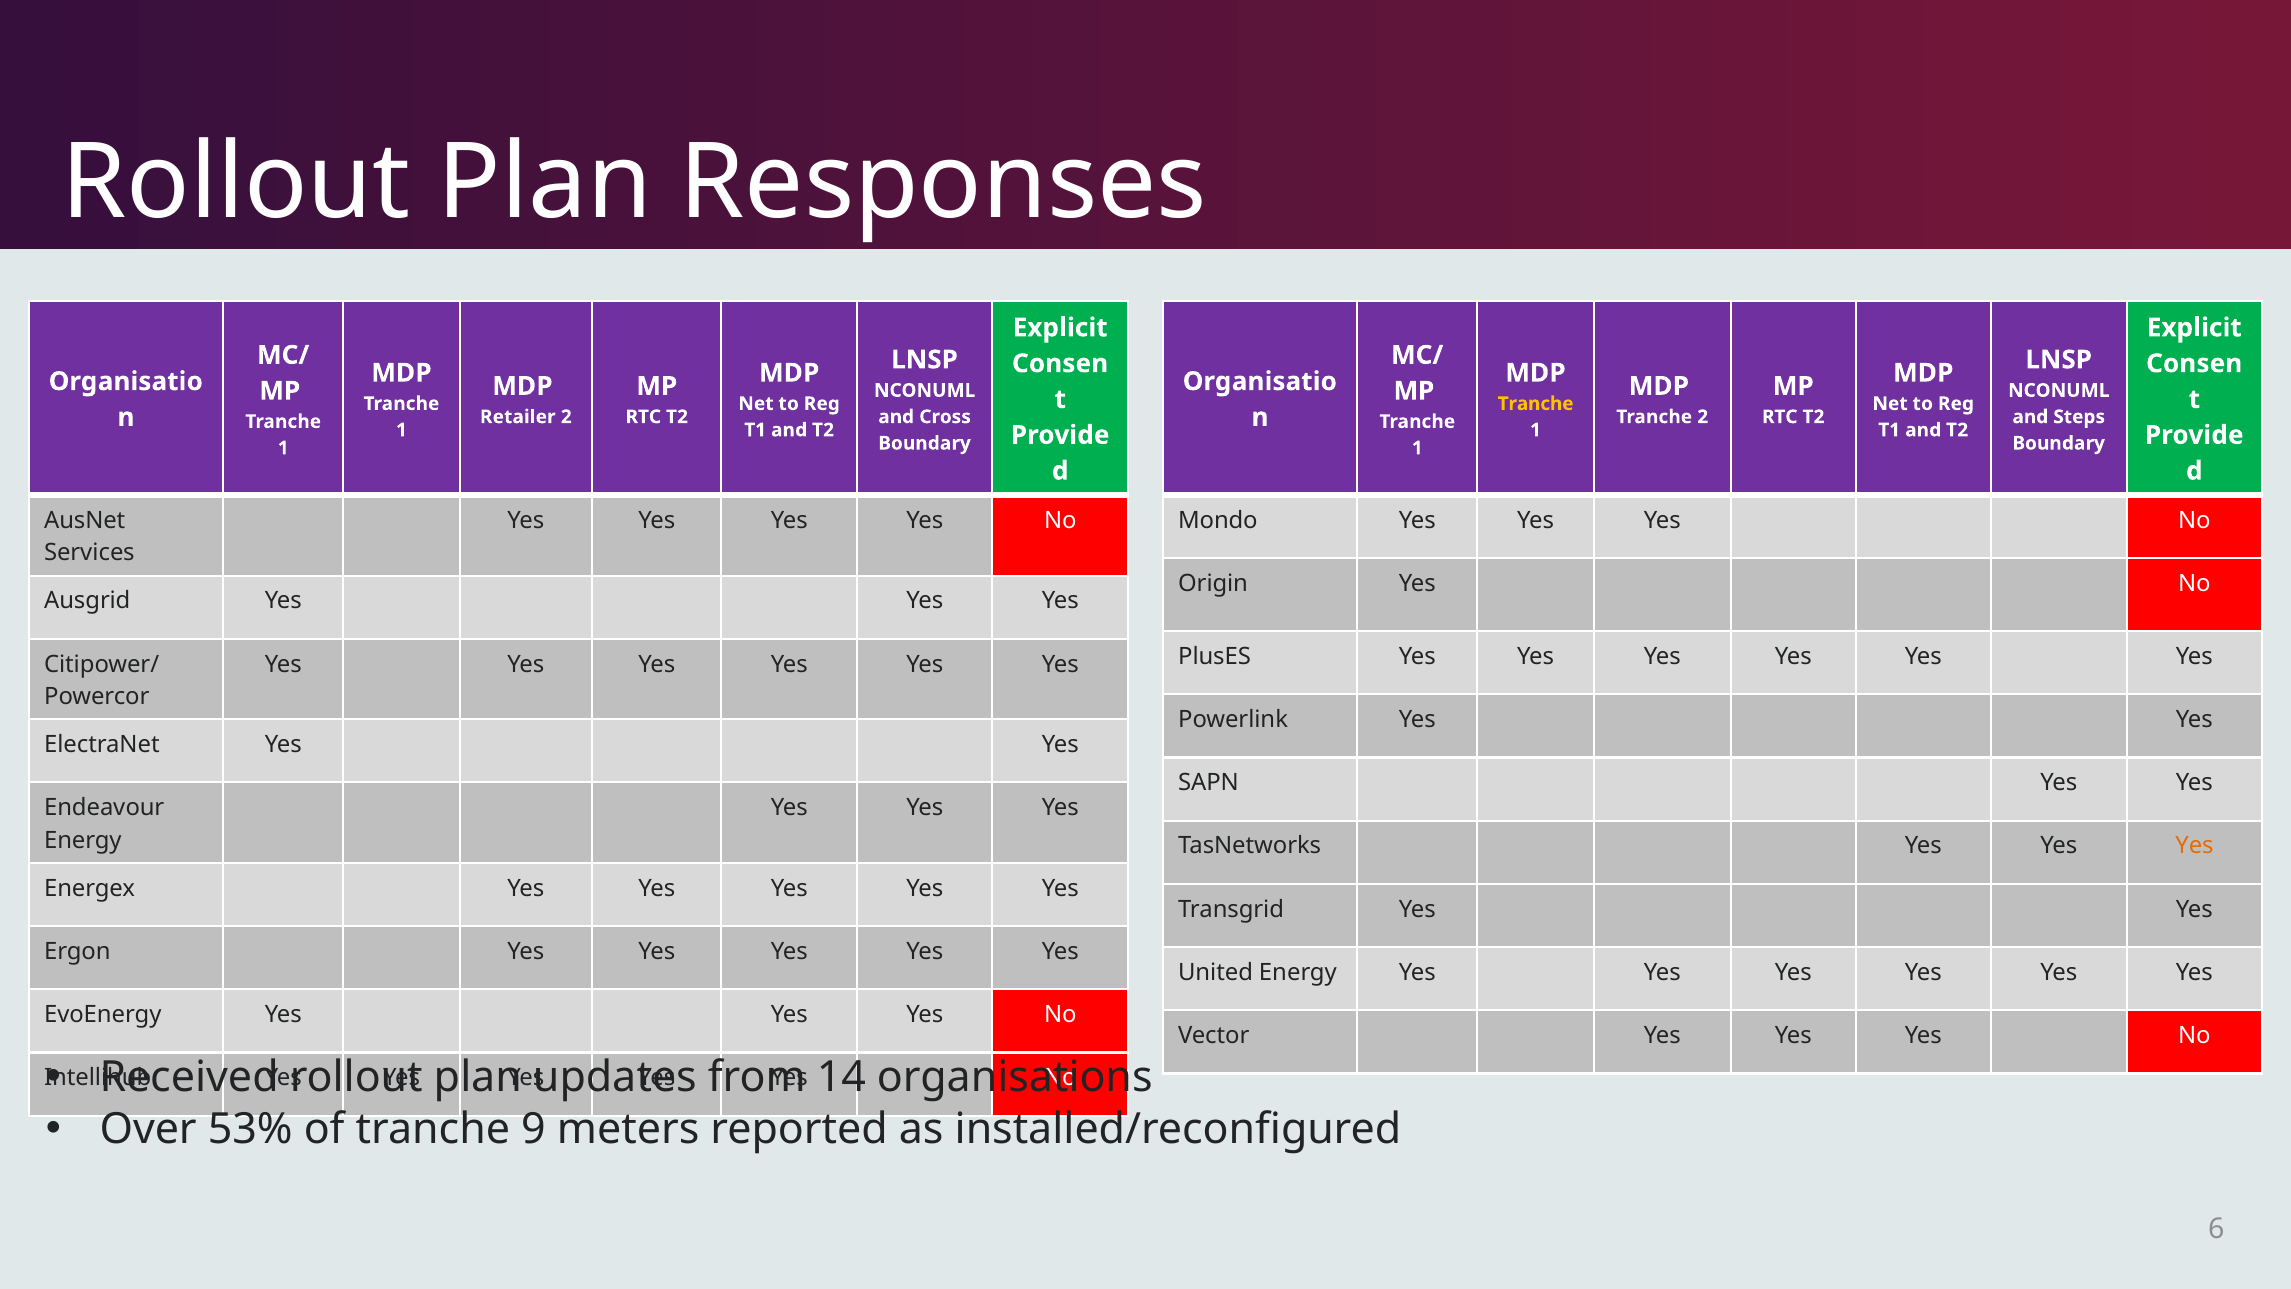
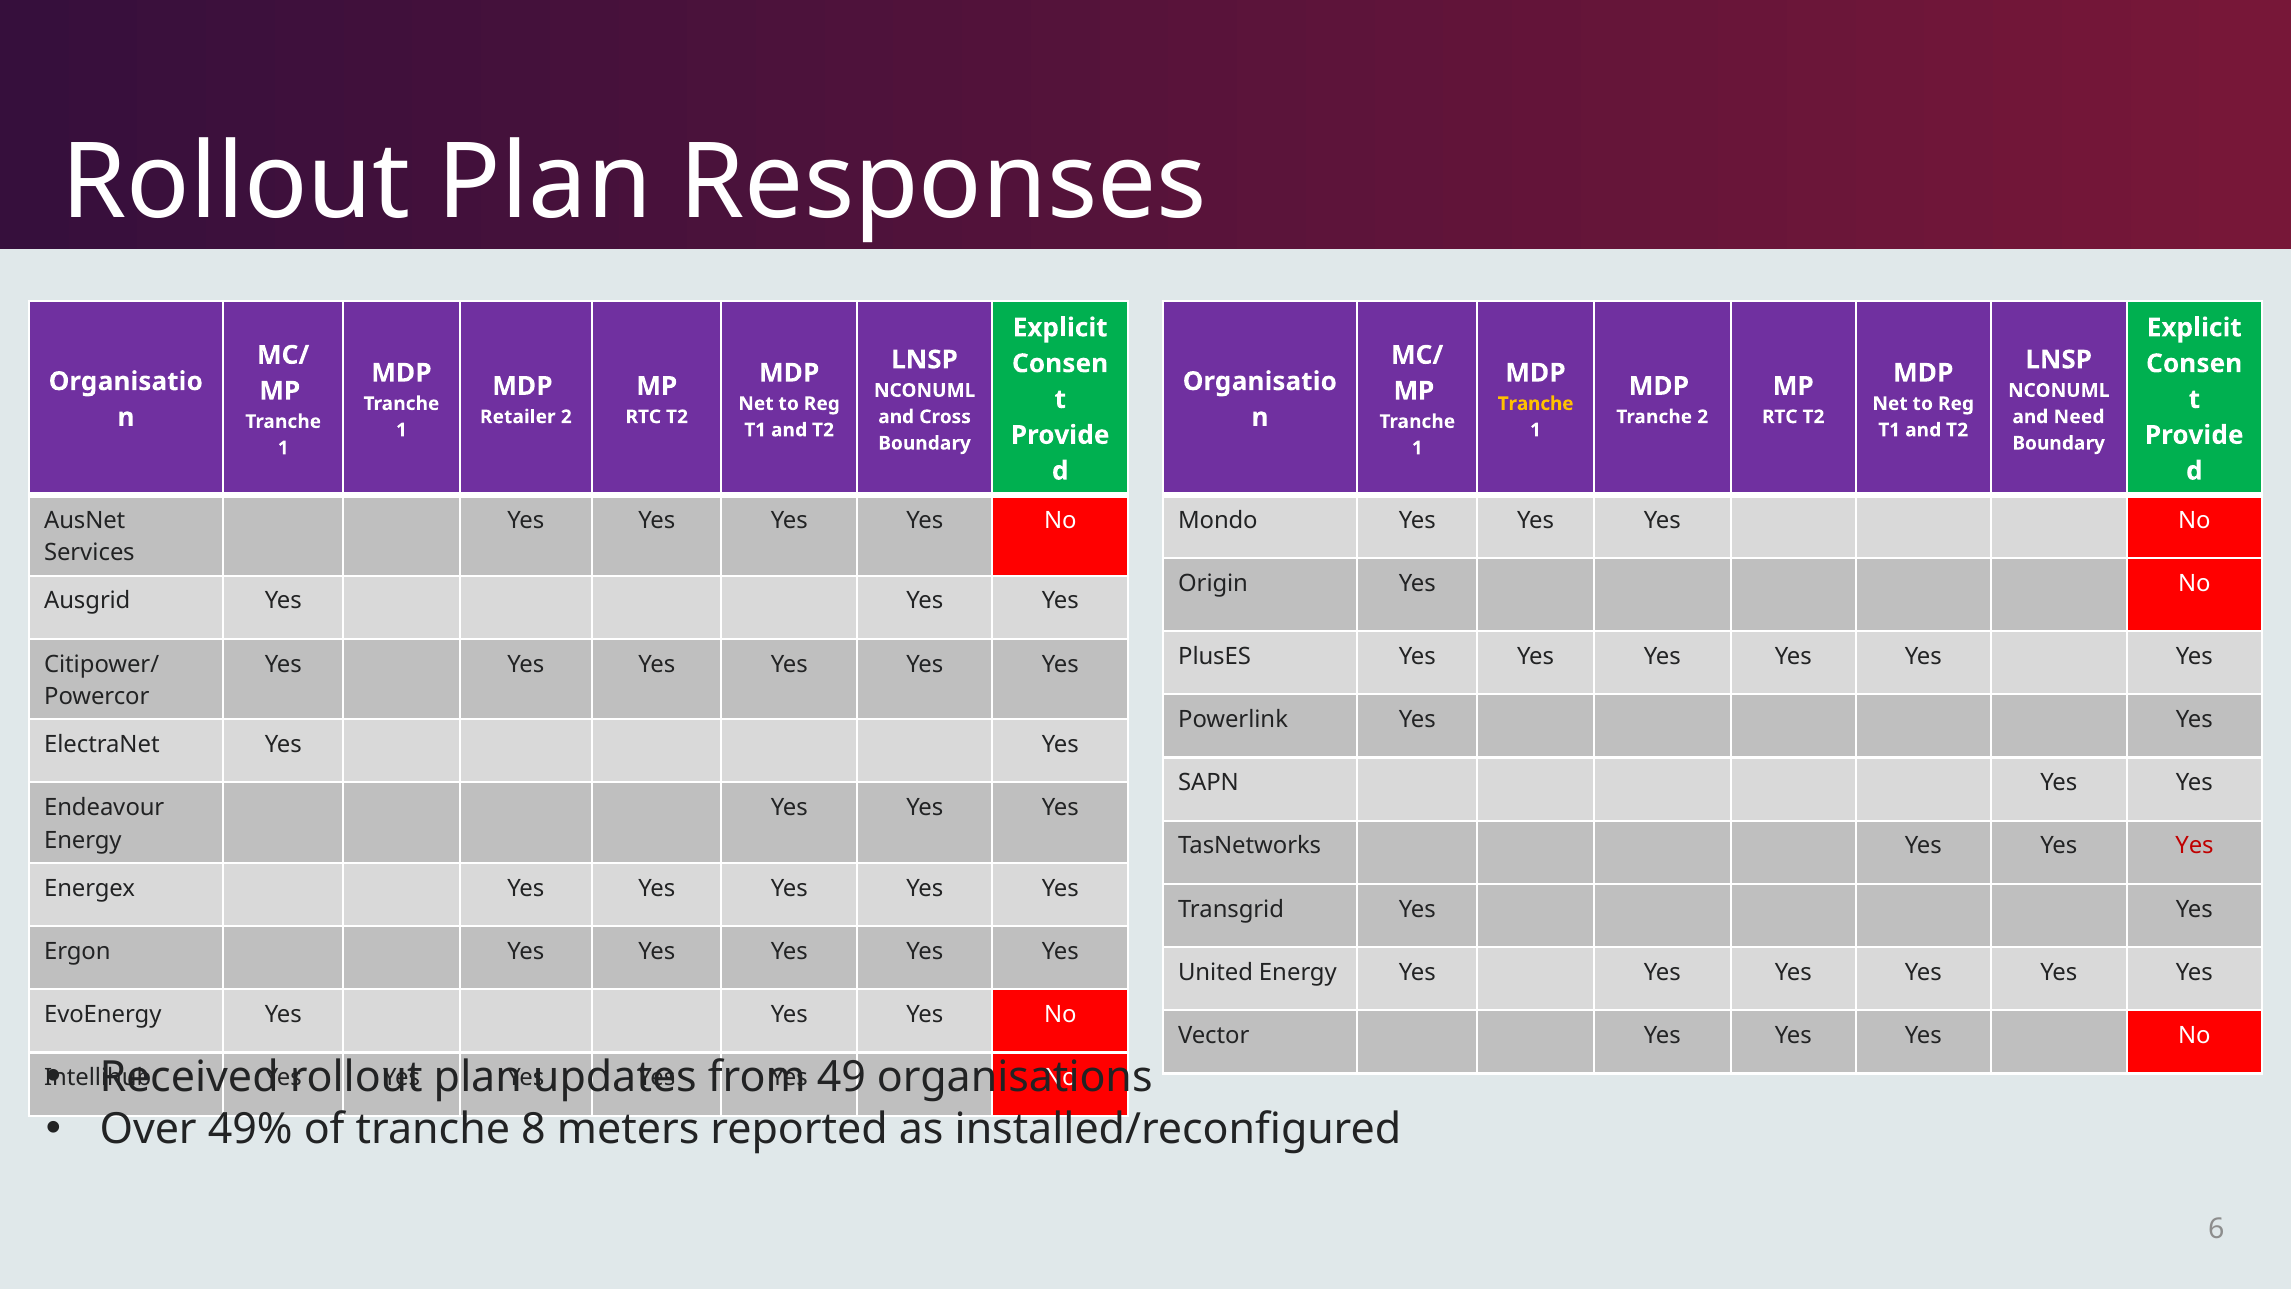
Steps: Steps -> Need (2079, 417)
Yes colour: orange -> red (2194, 846)
14: 14 -> 49 (841, 1078)
53%: 53% -> 49% (250, 1129)
9: 9 -> 8 (533, 1129)
